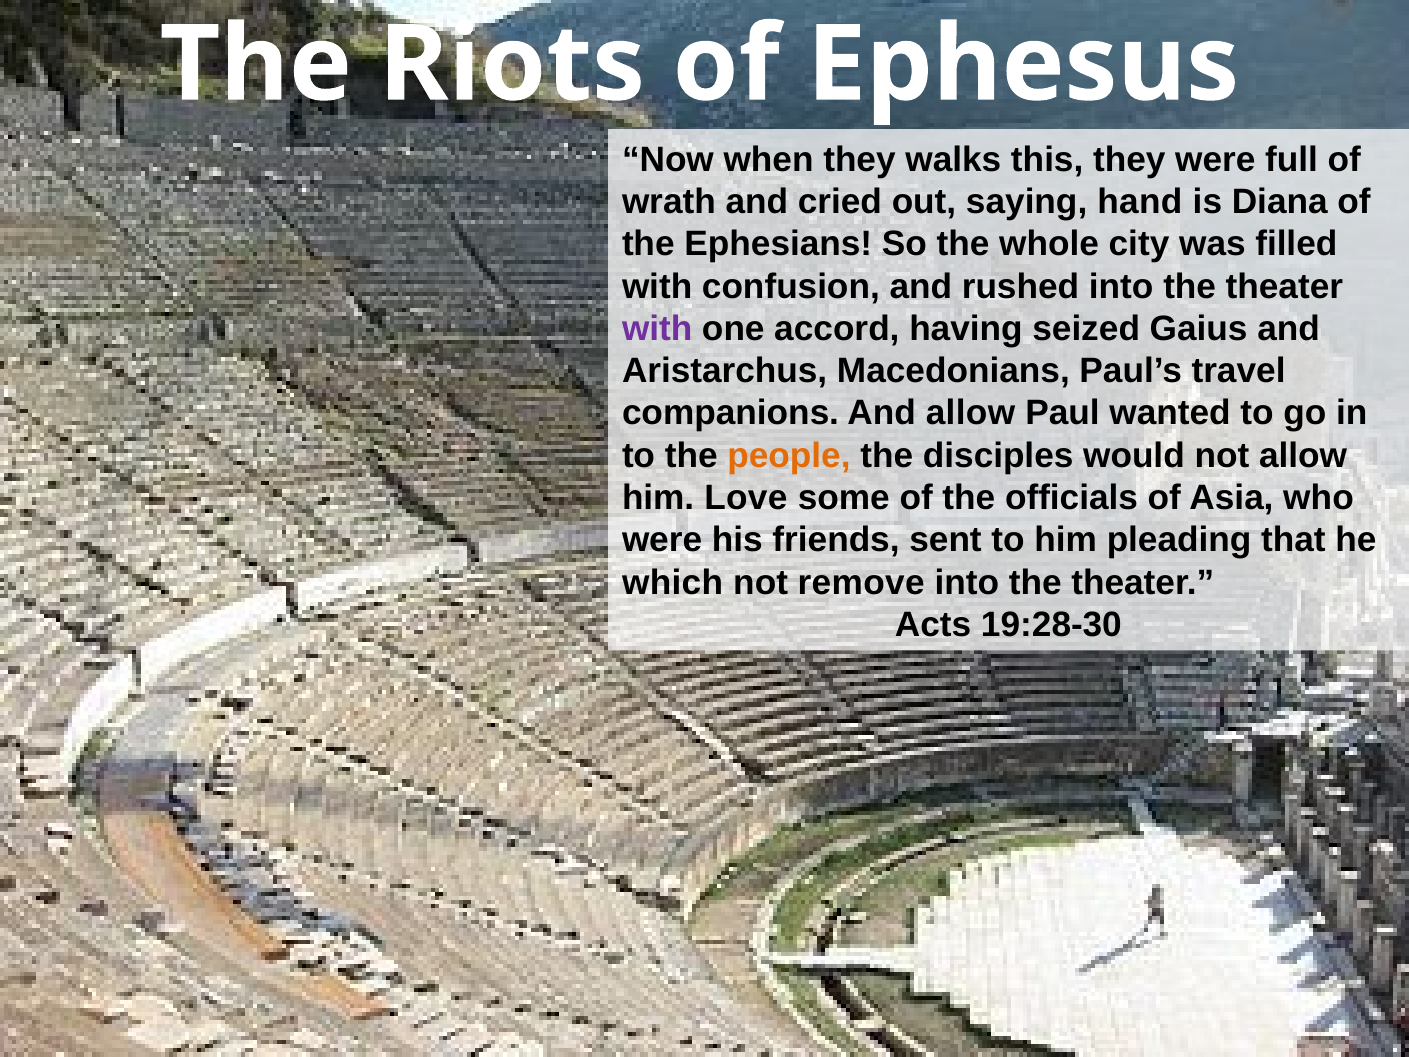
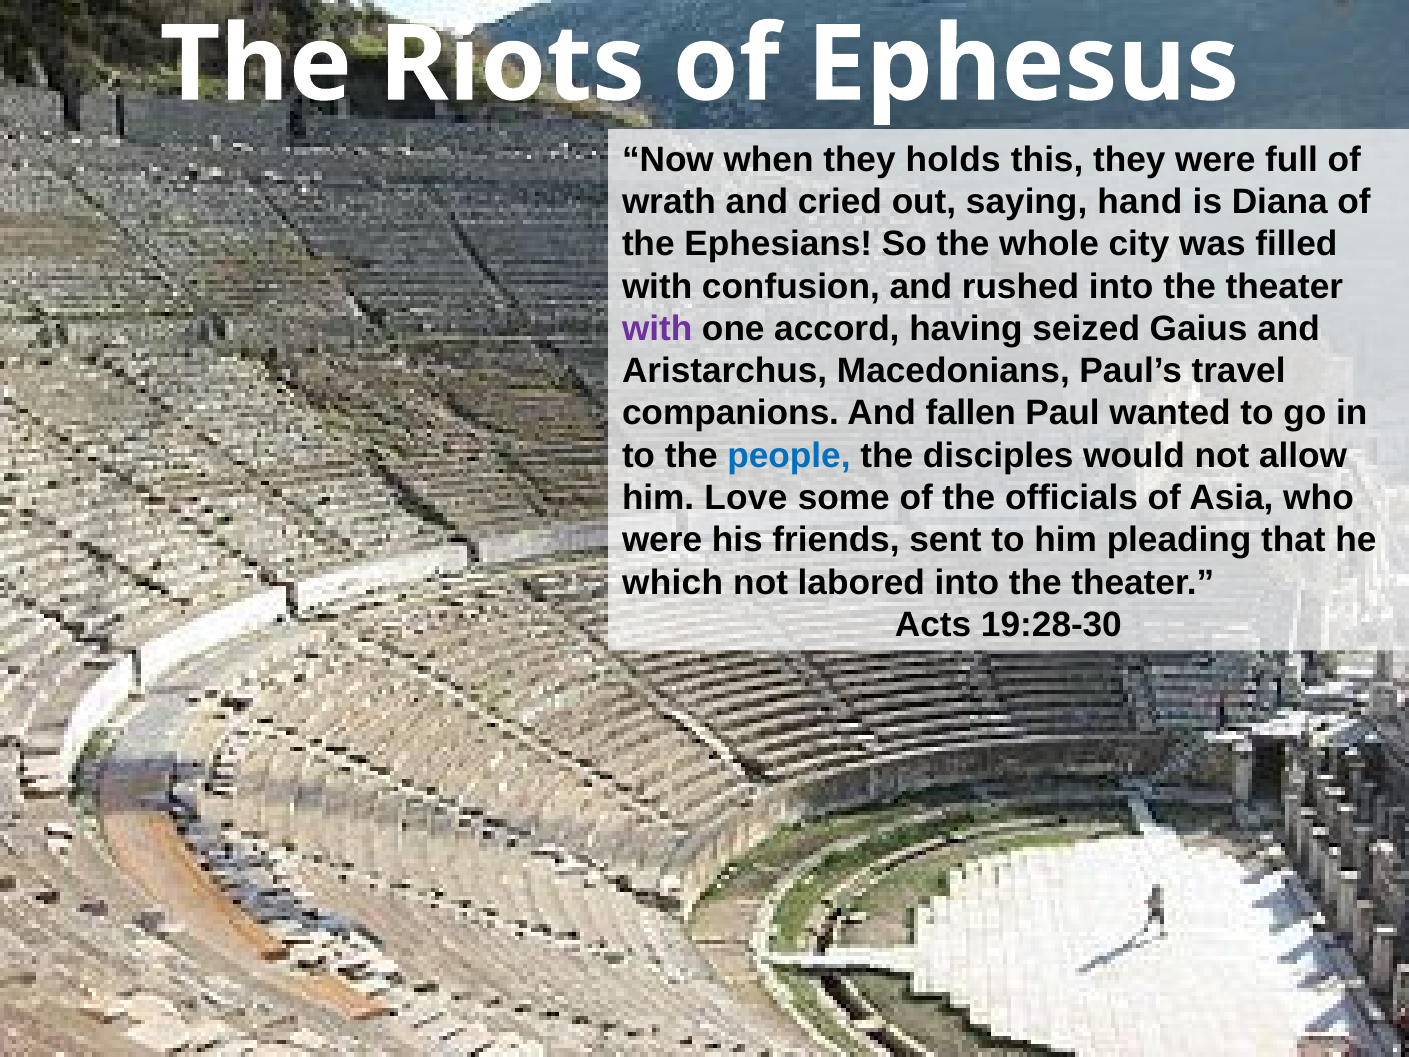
walks: walks -> holds (953, 160)
And allow: allow -> fallen (971, 413)
people colour: orange -> blue (789, 456)
remove: remove -> labored (861, 582)
